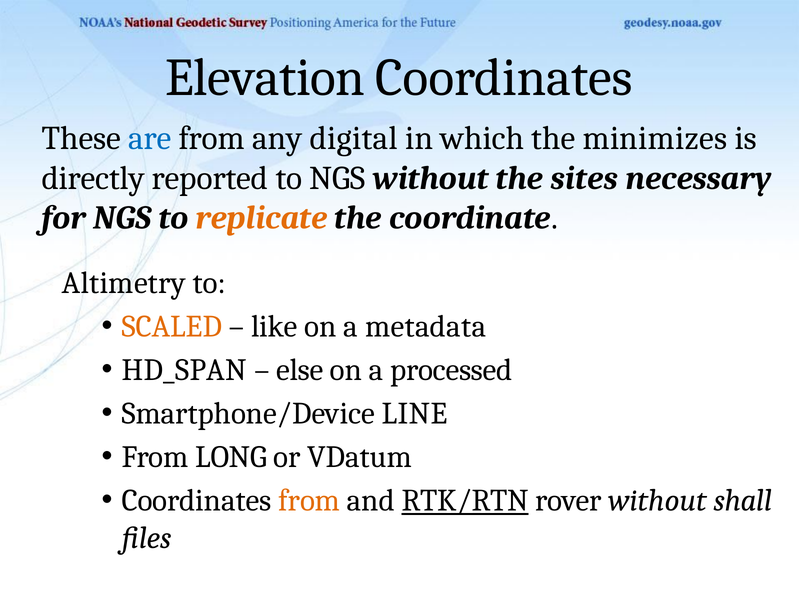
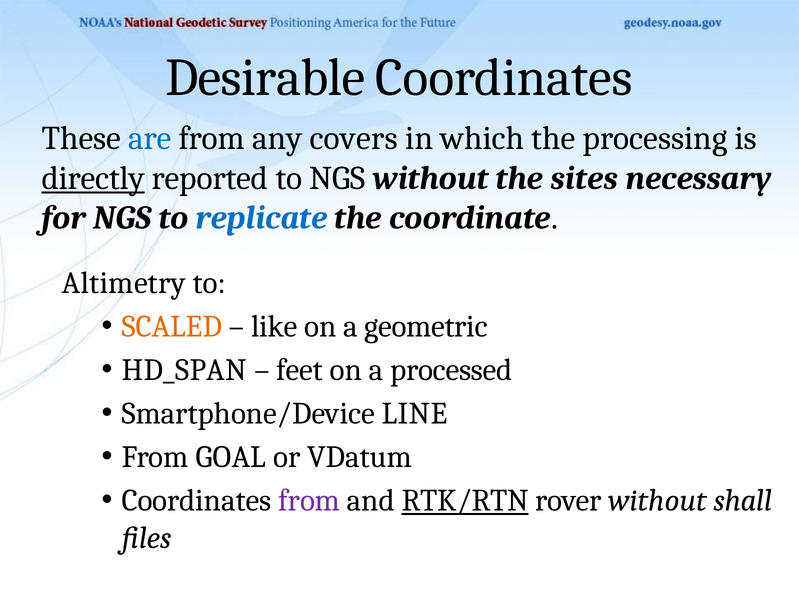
Elevation: Elevation -> Desirable (265, 78)
digital: digital -> covers (354, 138)
minimizes: minimizes -> processing (655, 138)
directly underline: none -> present (93, 178)
replicate colour: orange -> blue (262, 218)
metadata: metadata -> geometric (426, 327)
else: else -> feet (300, 370)
LONG: LONG -> GOAL (231, 457)
from colour: orange -> purple (309, 501)
